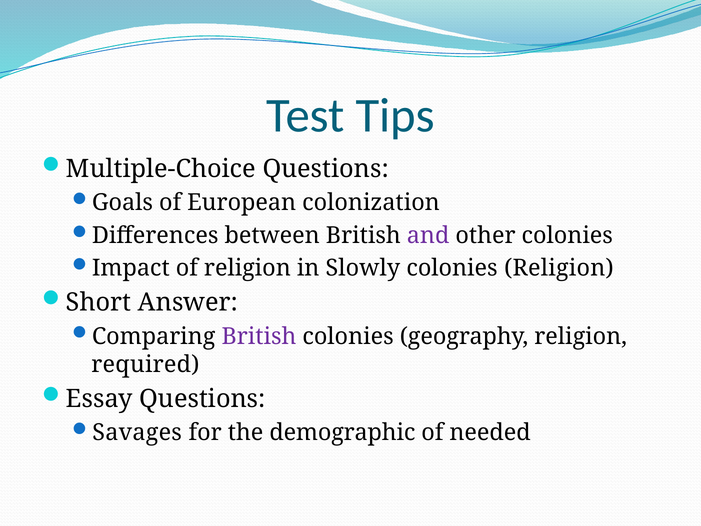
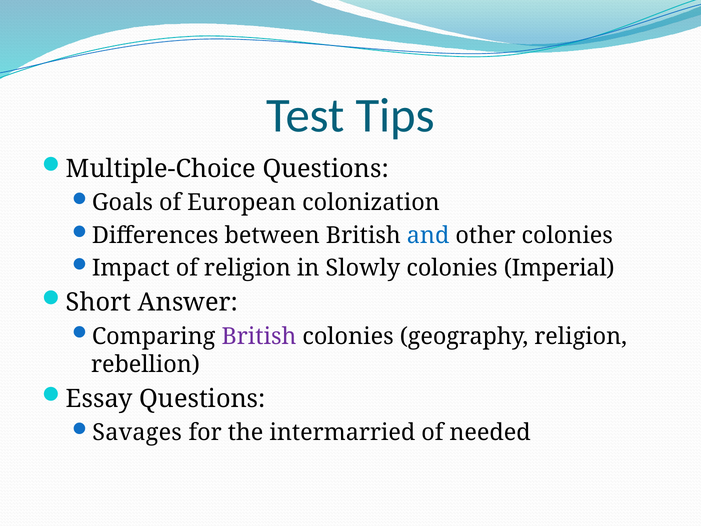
and colour: purple -> blue (428, 235)
colonies Religion: Religion -> Imperial (559, 268)
required: required -> rebellion (145, 364)
demographic: demographic -> intermarried (342, 432)
